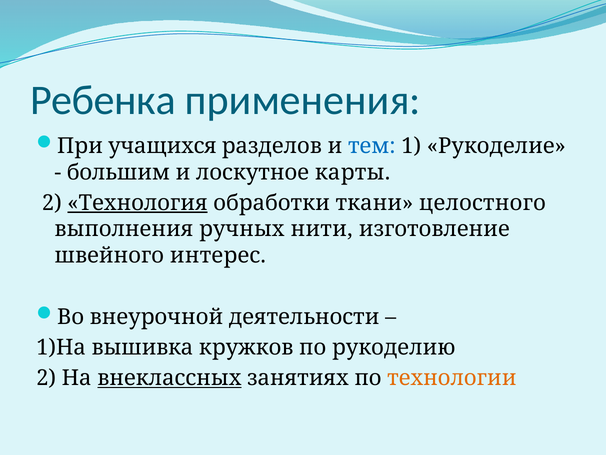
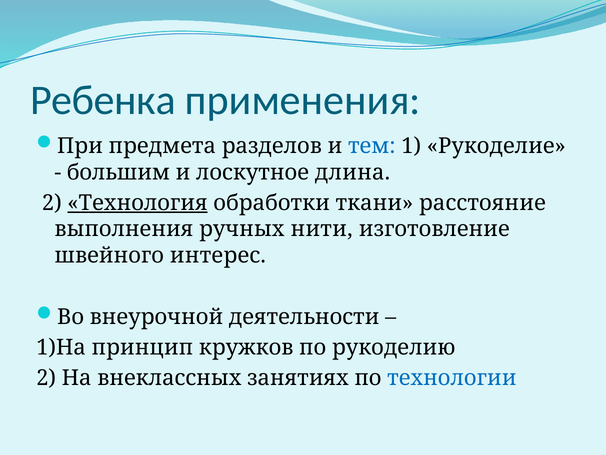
учащихся: учащихся -> предмета (162, 146)
карты: карты -> длина (353, 172)
целостного: целостного -> расстояние (482, 203)
вышивка: вышивка -> принцип (142, 347)
внеклассных underline: present -> none (169, 378)
технологии colour: orange -> blue (452, 378)
